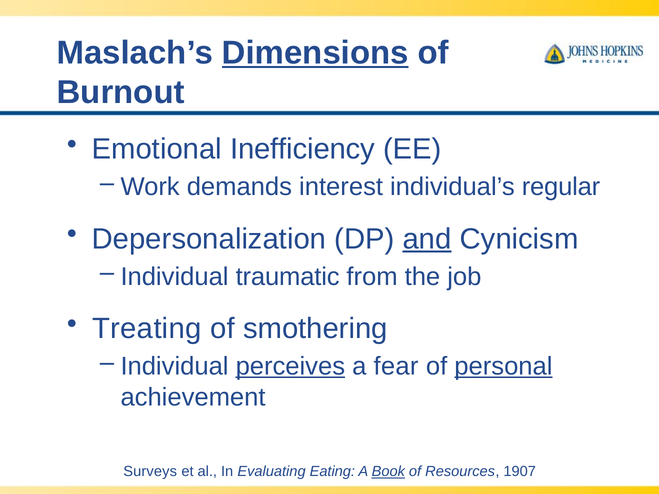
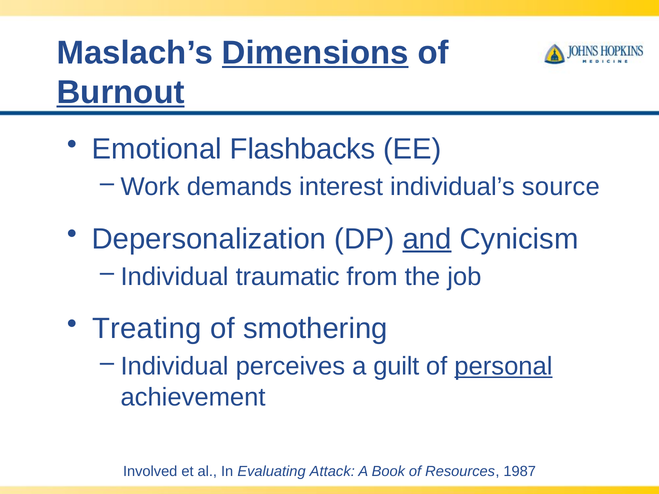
Burnout underline: none -> present (121, 92)
Inefficiency: Inefficiency -> Flashbacks (303, 149)
regular: regular -> source (561, 187)
perceives underline: present -> none (290, 367)
fear: fear -> guilt (396, 367)
Surveys: Surveys -> Involved (150, 472)
Eating: Eating -> Attack (332, 472)
Book underline: present -> none (388, 472)
1907: 1907 -> 1987 (520, 472)
